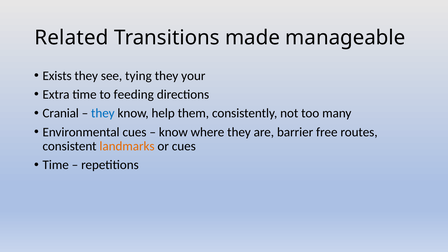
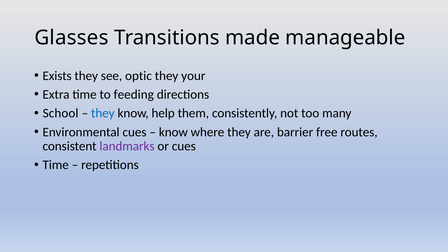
Related: Related -> Glasses (71, 38)
tying: tying -> optic (139, 76)
Cranial: Cranial -> School (61, 113)
landmarks colour: orange -> purple (127, 146)
